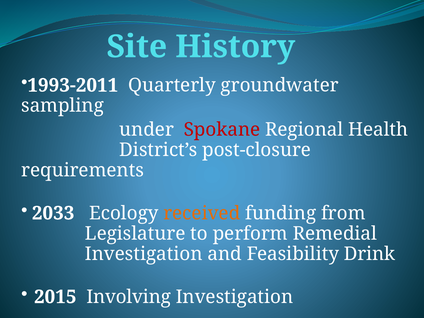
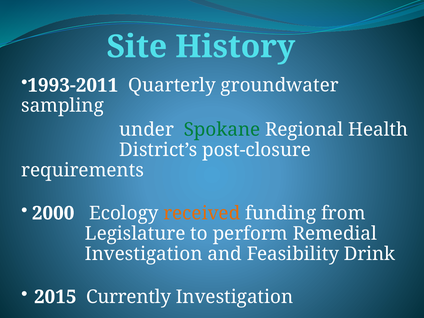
Spokane colour: red -> green (222, 129)
2033: 2033 -> 2000 (53, 213)
Involving: Involving -> Currently (129, 297)
